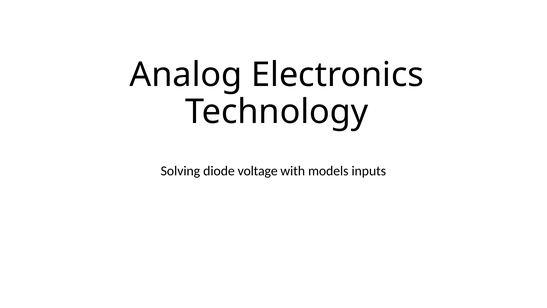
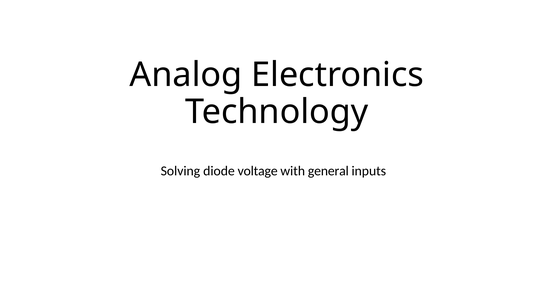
models: models -> general (328, 171)
